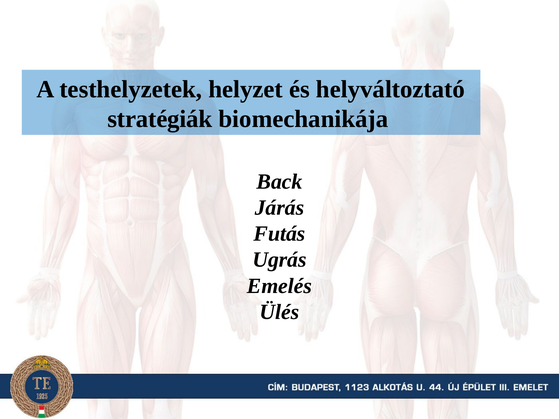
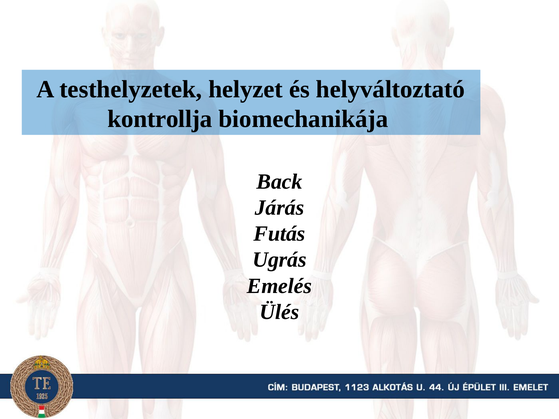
stratégiák: stratégiák -> kontrollja (160, 119)
